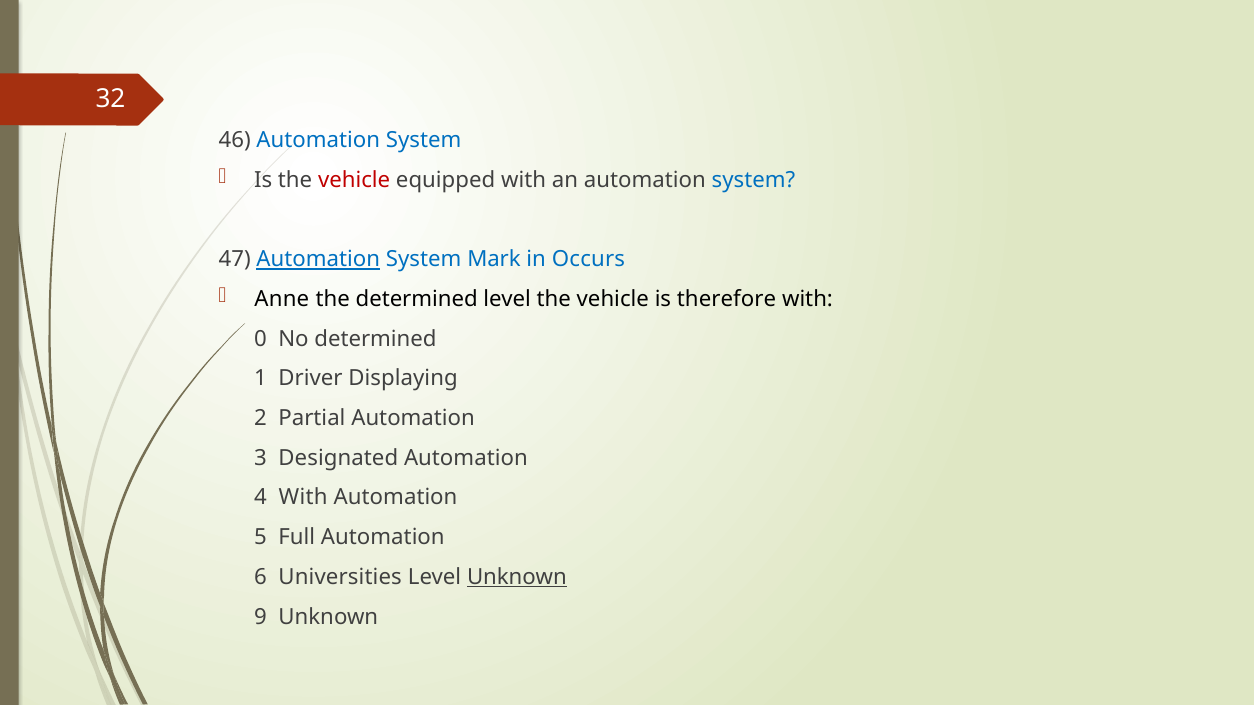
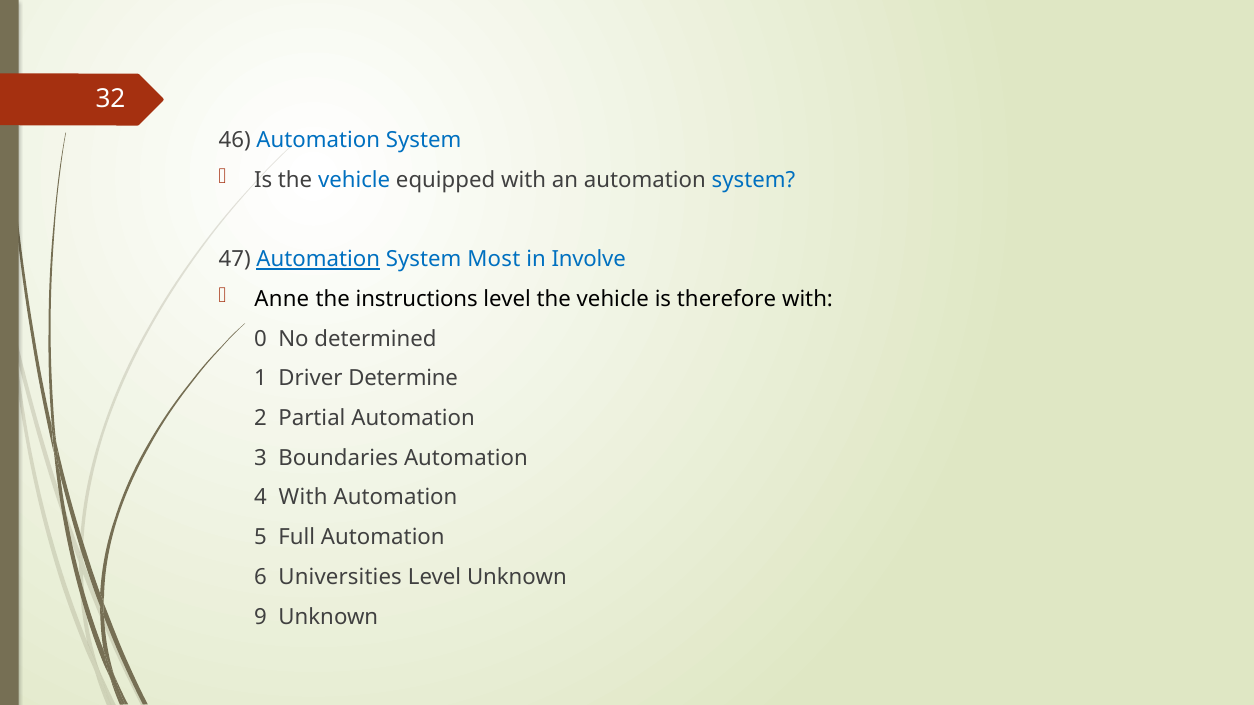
vehicle colour: red -> blue (354, 180)
Mark: Mark -> Most (494, 259)
Occurs: Occurs -> Involve (589, 259)
the determined: determined -> instructions (417, 299)
Displaying: Displaying -> Determine (403, 379)
Designated: Designated -> Boundaries (338, 458)
Unknown underline: present -> none (517, 577)
